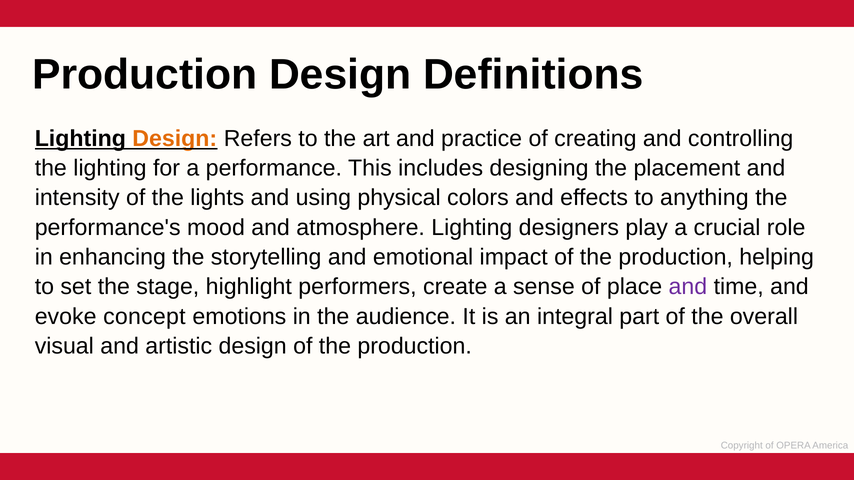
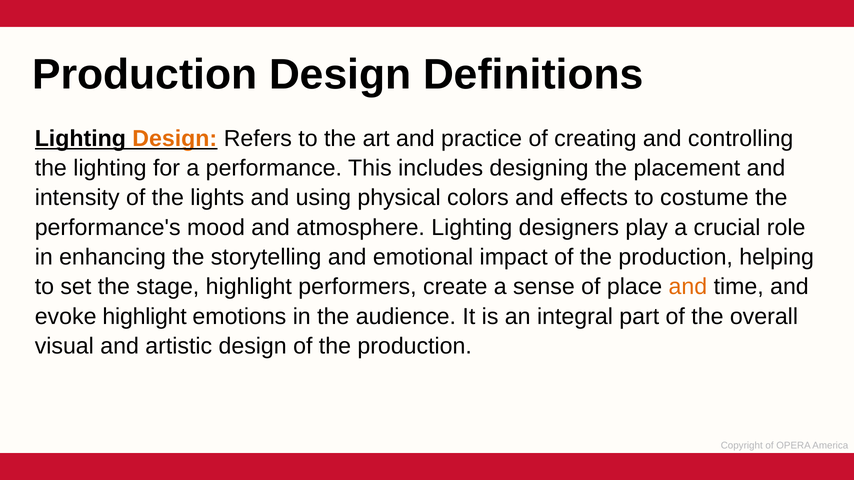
anything: anything -> costume (704, 198)
and colour: purple -> orange (688, 287)
evoke concept: concept -> highlight (145, 317)
